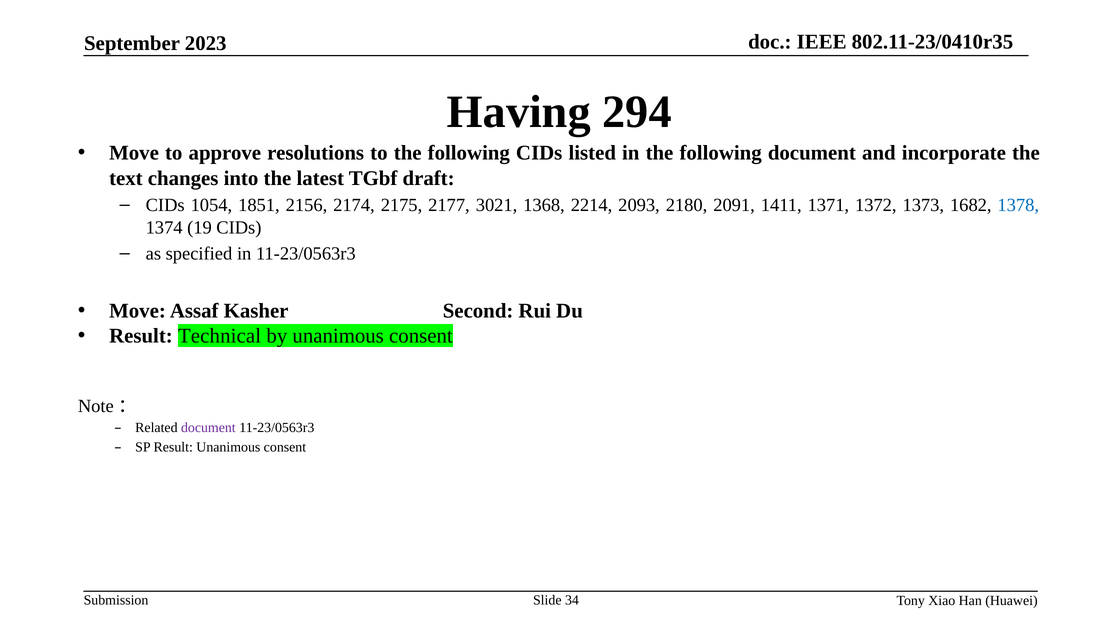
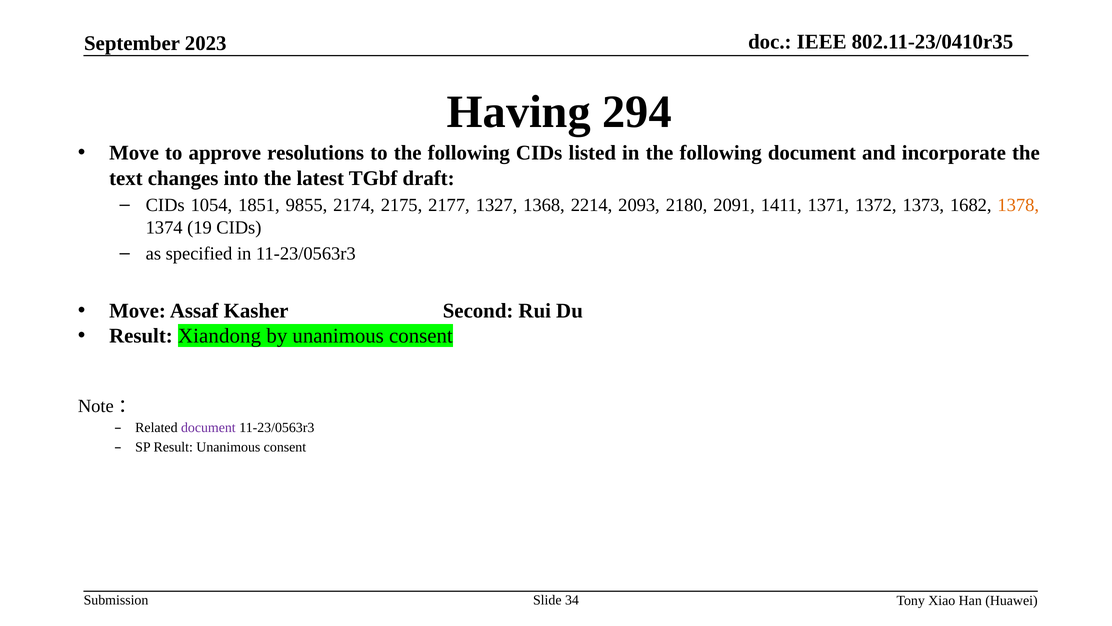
2156: 2156 -> 9855 (306, 205)
3021: 3021 -> 1327 (497, 205)
1378 colour: blue -> orange (1018, 205)
Technical: Technical -> Xiandong (220, 336)
